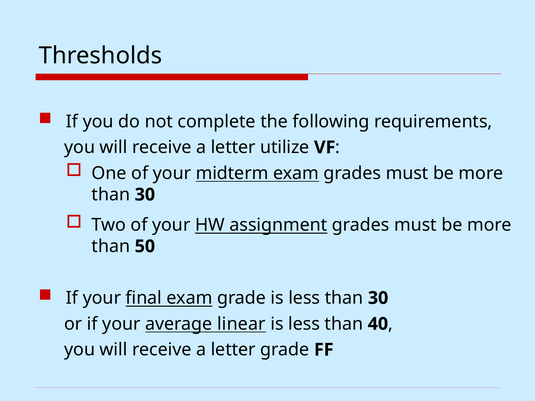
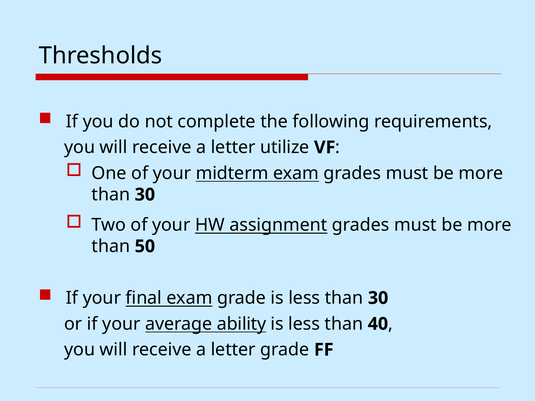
linear: linear -> ability (242, 324)
